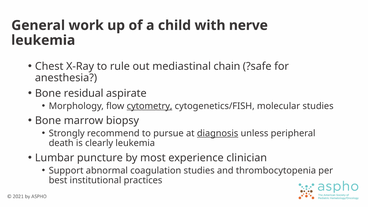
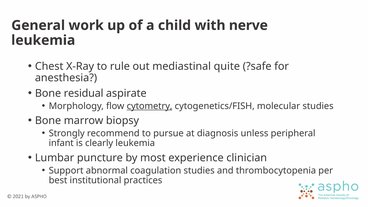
chain: chain -> quite (227, 66)
diagnosis underline: present -> none (218, 133)
death: death -> infant (61, 143)
